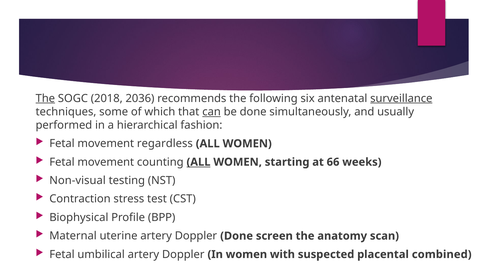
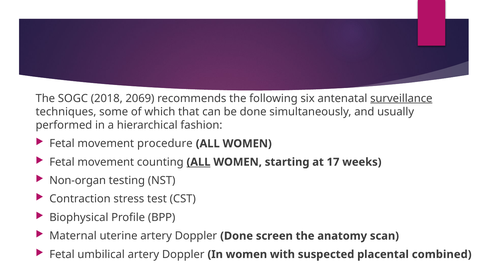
The underline: present -> none (45, 99)
2036: 2036 -> 2069 (140, 99)
can underline: present -> none (212, 112)
regardless: regardless -> procedure (165, 144)
66: 66 -> 17 (333, 162)
Non-visual: Non-visual -> Non-organ (78, 181)
